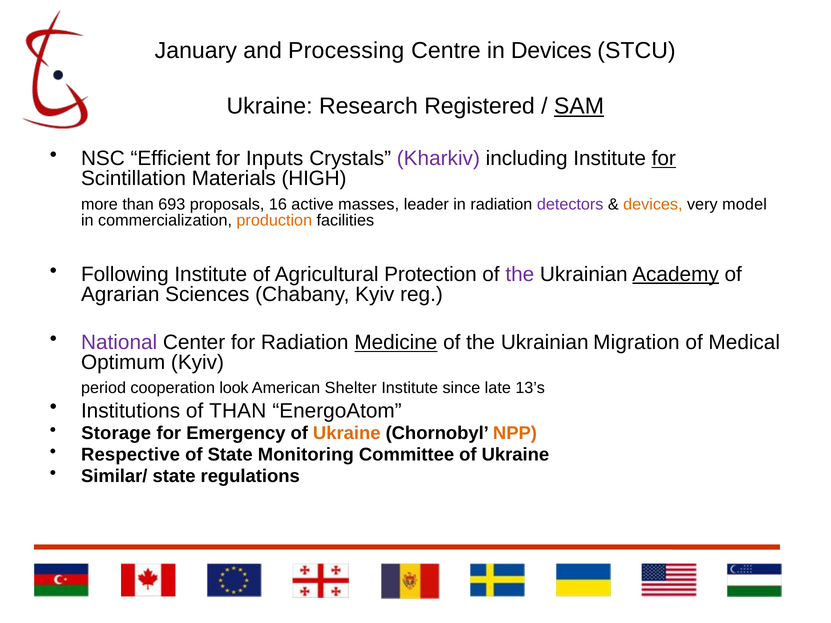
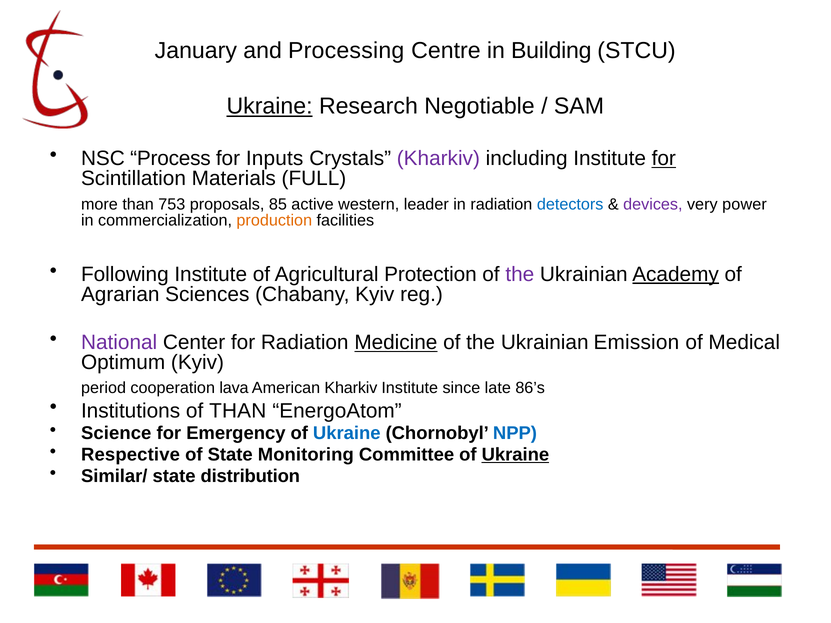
in Devices: Devices -> Building (551, 51)
Ukraine underline: none -> present (270, 106)
Registered: Registered -> Negotiable (479, 106)
SAM underline: present -> none (579, 106)
Efficient: Efficient -> Process (170, 159)
HIGH: HIGH -> FULL (314, 179)
693: 693 -> 753 (172, 204)
16: 16 -> 85 (278, 204)
masses: masses -> western (369, 204)
detectors colour: purple -> blue (570, 204)
devices colour: orange -> purple (653, 204)
model: model -> power (745, 204)
Migration: Migration -> Emission (636, 343)
look: look -> lava (234, 388)
American Shelter: Shelter -> Kharkiv (351, 388)
13’s: 13’s -> 86’s (530, 388)
Storage: Storage -> Science (116, 433)
Ukraine colour: orange -> blue (347, 433)
NPP colour: orange -> blue (515, 433)
Ukraine underline: none -> present (515, 455)
regulations: regulations -> distribution (250, 476)
